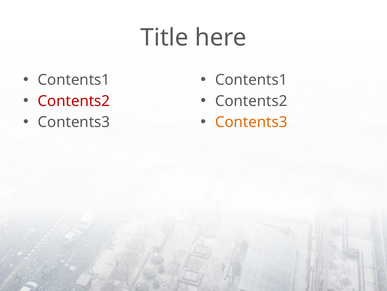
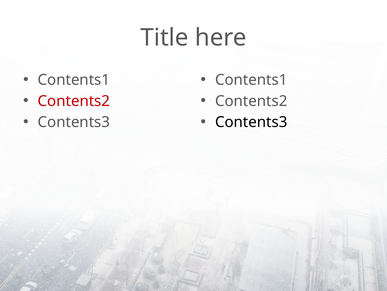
Contents3 colour: orange -> black (251, 122)
